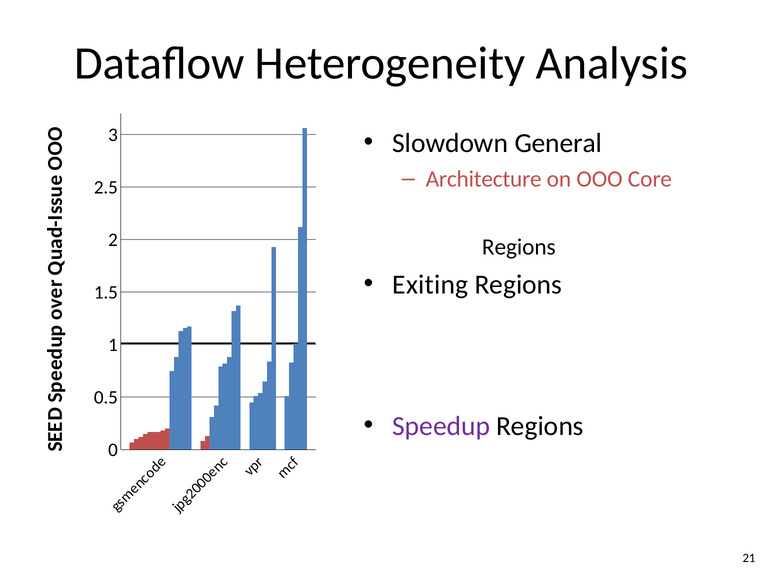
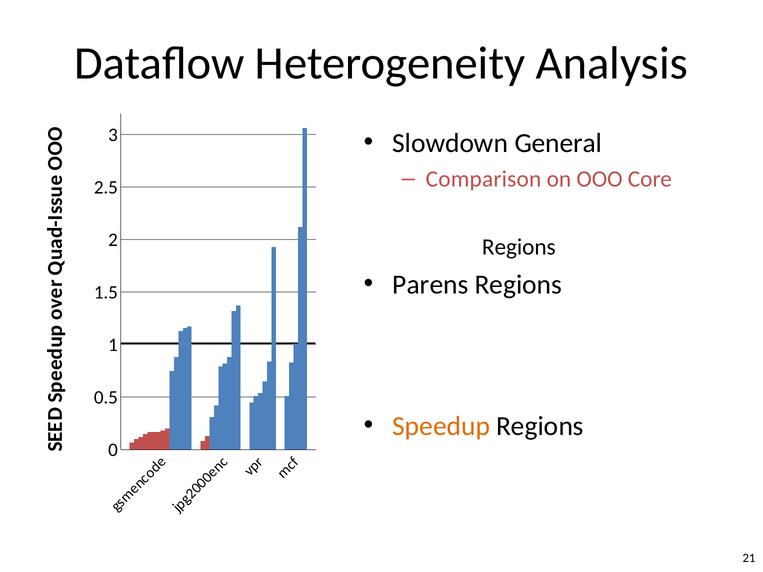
Architecture: Architecture -> Comparison (483, 179)
Exiting: Exiting -> Parens (430, 285)
Speedup colour: purple -> orange (441, 426)
